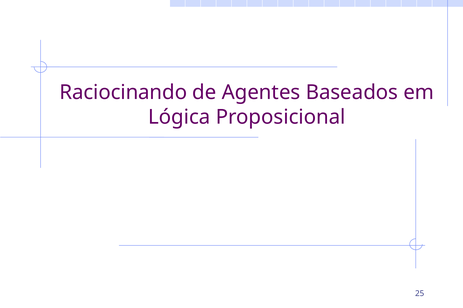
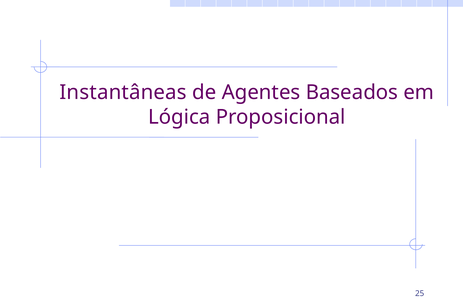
Raciocinando: Raciocinando -> Instantâneas (123, 92)
